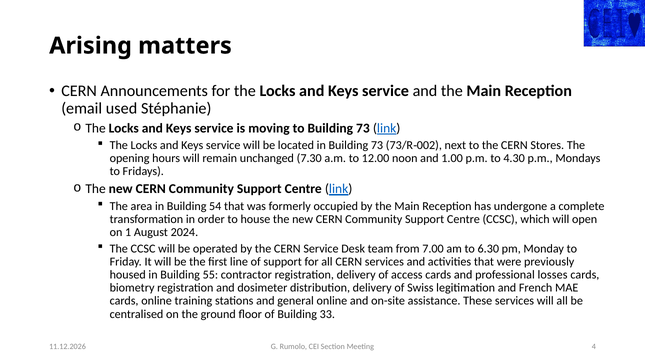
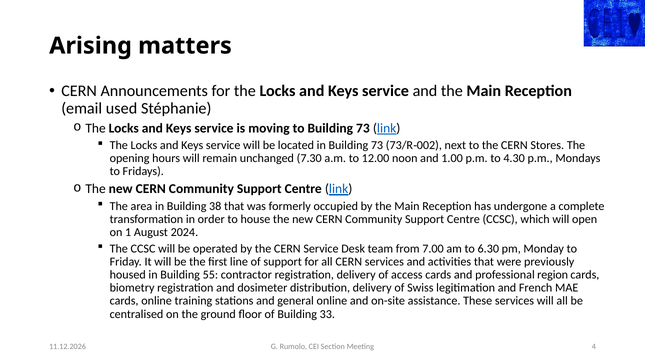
54: 54 -> 38 (215, 206)
losses: losses -> region (553, 275)
